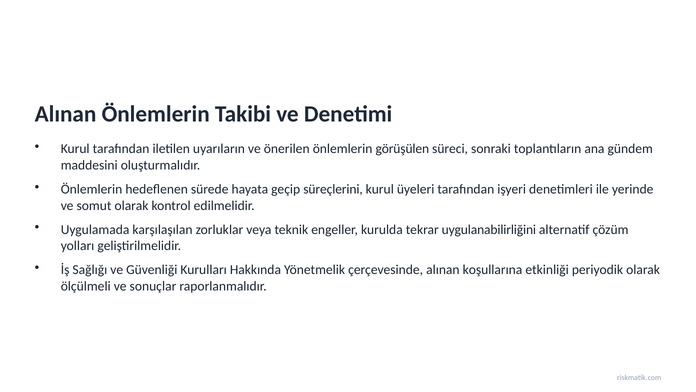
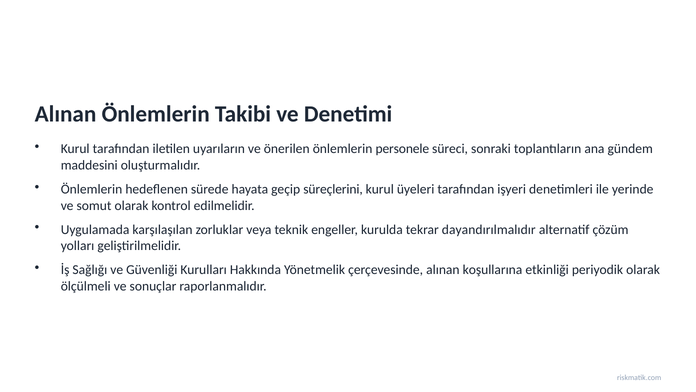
görüşülen: görüşülen -> personele (402, 149)
uygulanabilirliğini: uygulanabilirliğini -> dayandırılmalıdır (489, 229)
